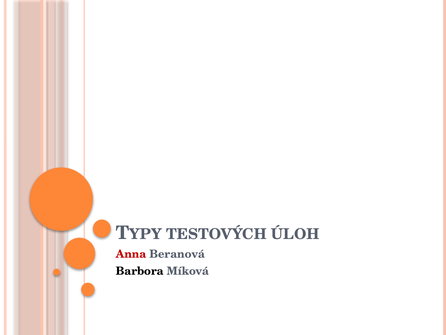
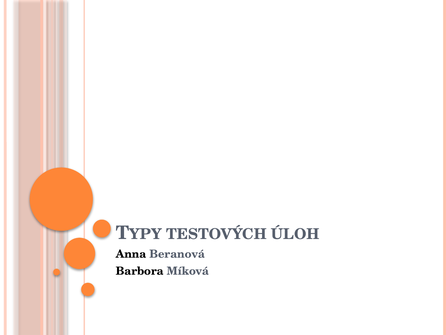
Anna colour: red -> black (131, 254)
